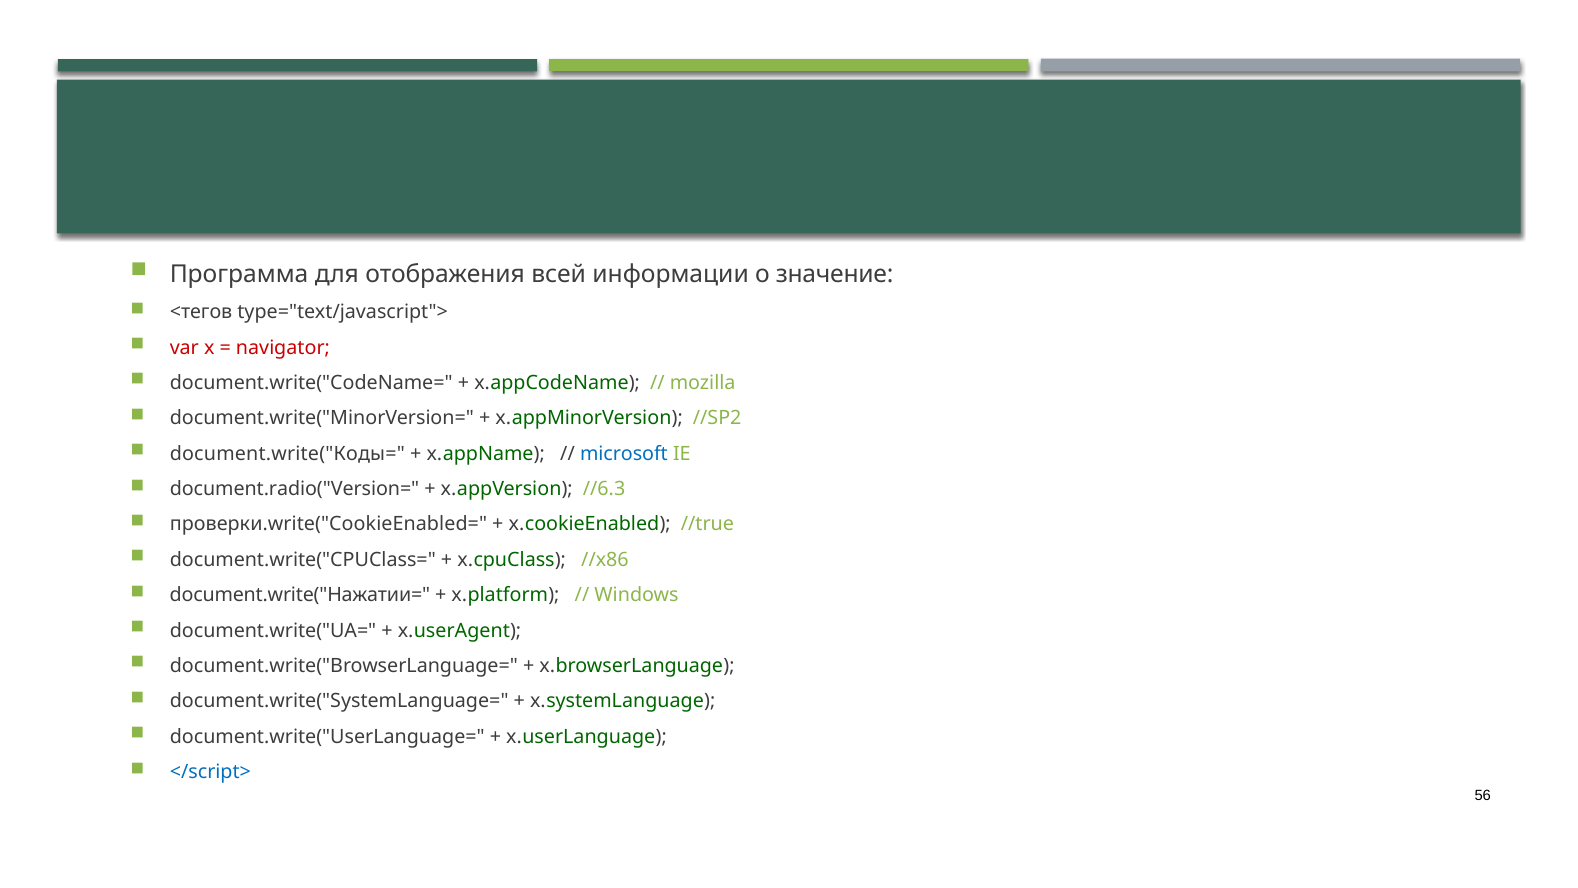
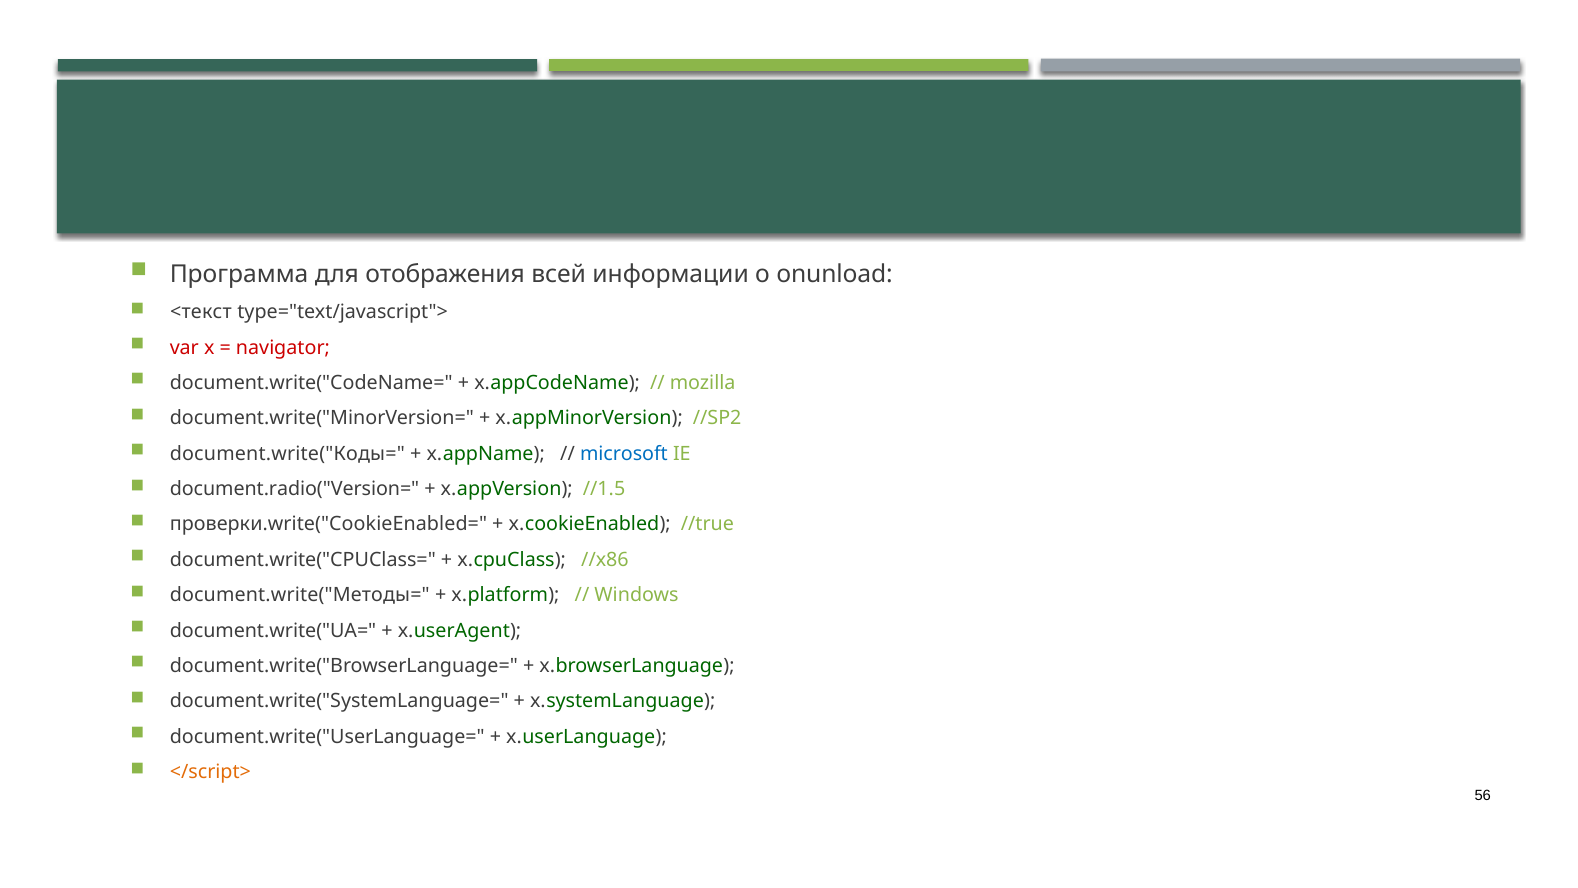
значение: значение -> onunload (835, 274)
<тегов: <тегов -> <текст (201, 312)
//6.3: //6.3 -> //1.5 (604, 489)
document.write("Нажатии=: document.write("Нажатии= -> document.write("Методы= (300, 595)
</script> colour: blue -> orange (210, 772)
